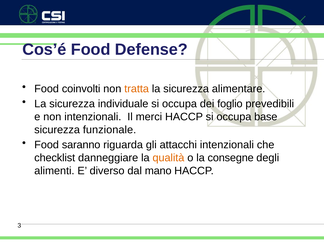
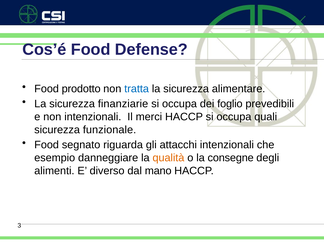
coinvolti: coinvolti -> prodotto (81, 89)
tratta colour: orange -> blue (137, 89)
individuale: individuale -> finanziarie (123, 104)
base: base -> quali (266, 117)
saranno: saranno -> segnato (81, 145)
checklist: checklist -> esempio (55, 158)
